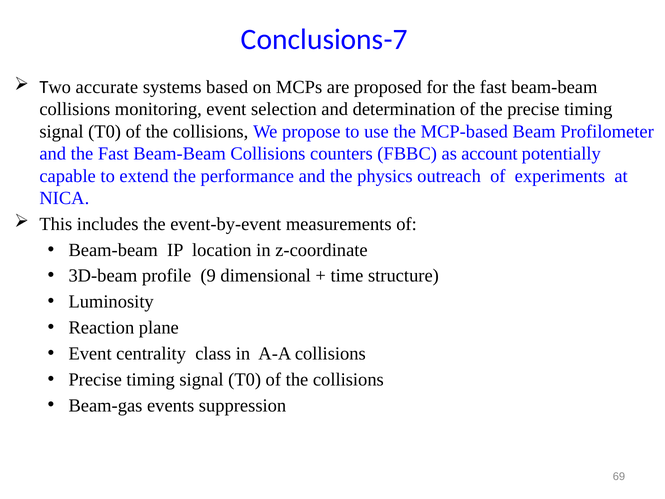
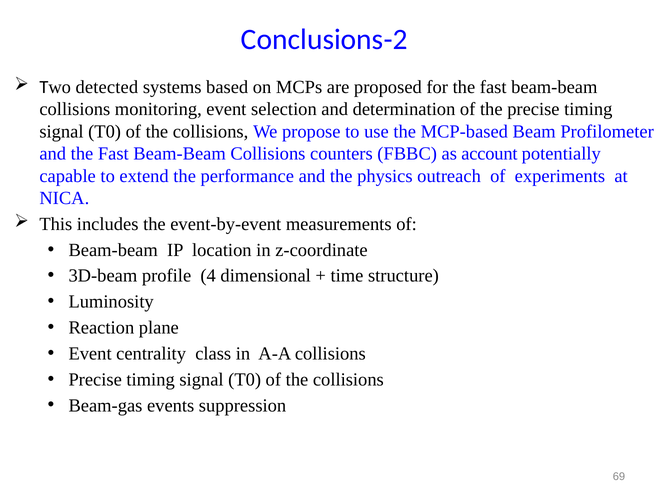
Conclusions-7: Conclusions-7 -> Conclusions-2 (324, 40)
accurate: accurate -> detected (107, 87)
9: 9 -> 4 (208, 276)
